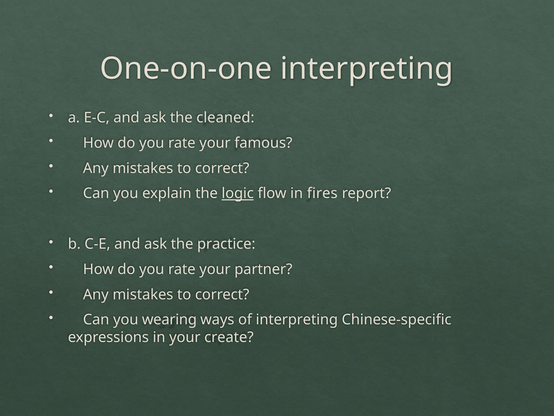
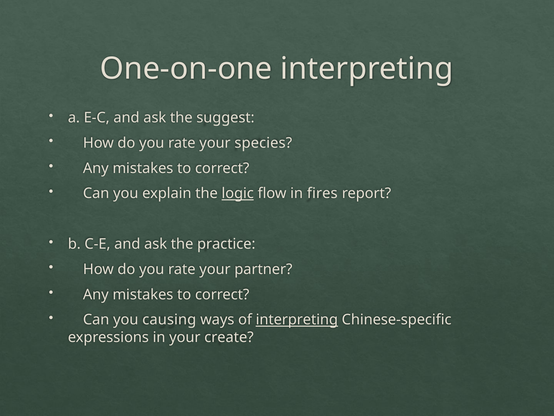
cleaned: cleaned -> suggest (225, 118)
famous: famous -> species (263, 143)
wearing: wearing -> causing (169, 319)
interpreting underline: none -> present (297, 319)
